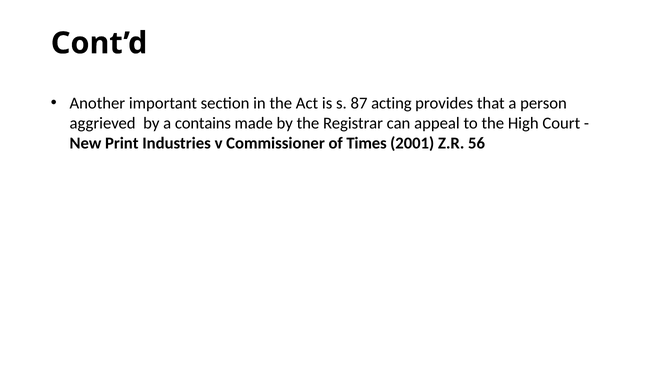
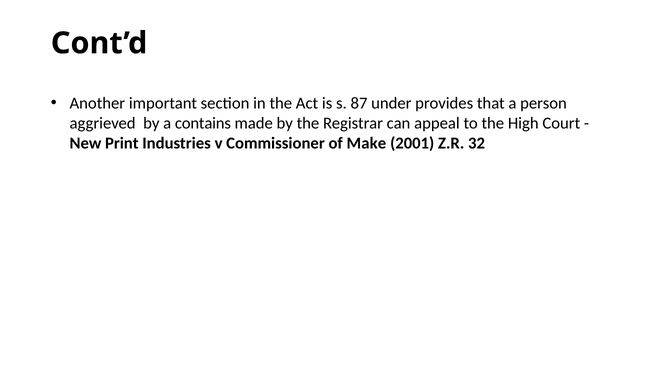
acting: acting -> under (391, 103)
Times: Times -> Make (366, 143)
56: 56 -> 32 (477, 143)
